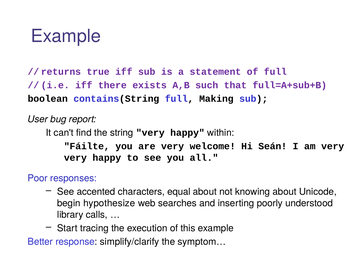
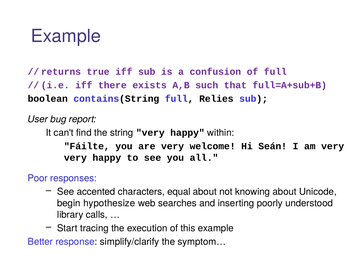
statement: statement -> confusion (215, 72)
Making: Making -> Relies (216, 98)
